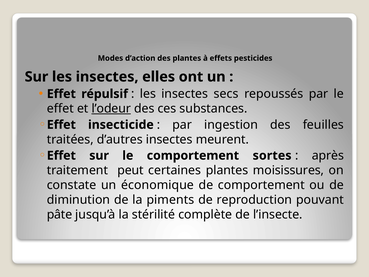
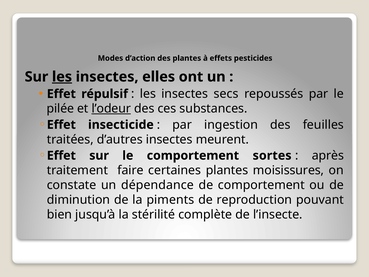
les underline: none -> present (62, 77)
effet: effet -> pilée (60, 109)
peut: peut -> faire (130, 170)
économique: économique -> dépendance (157, 185)
pâte: pâte -> bien (59, 214)
